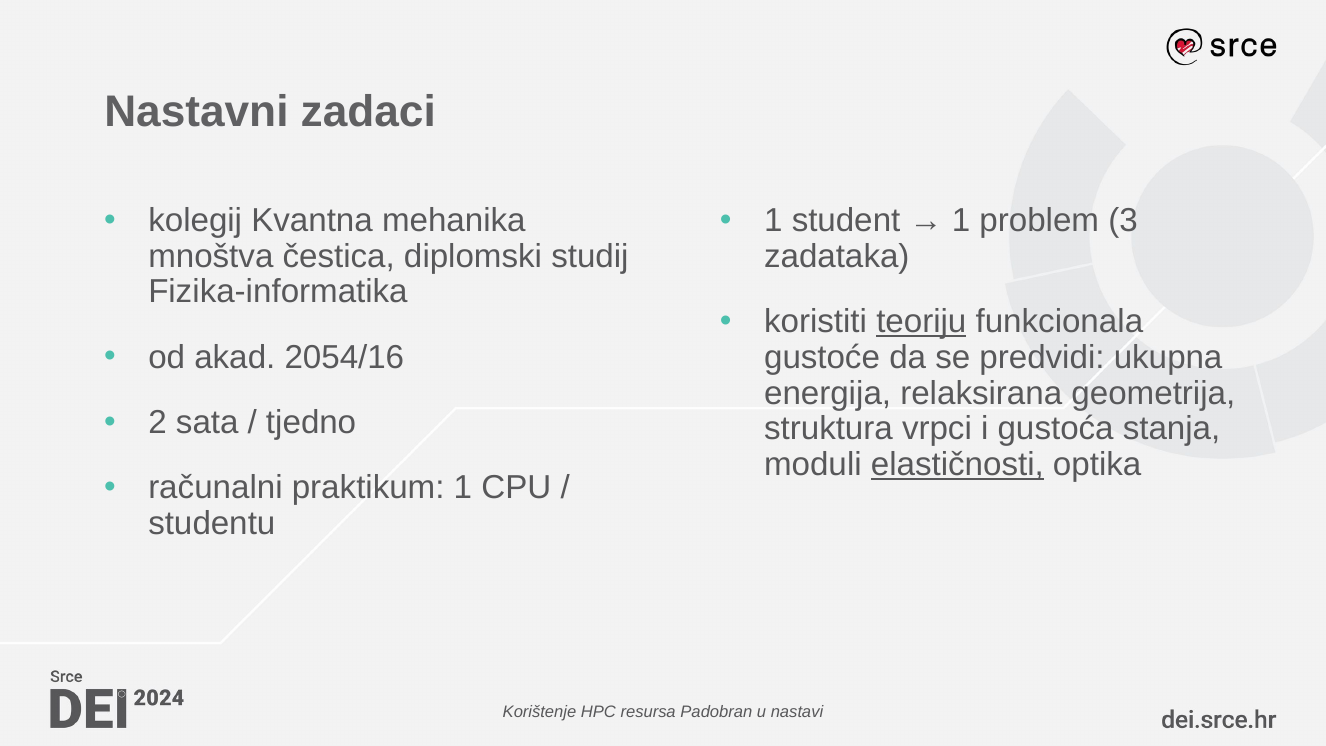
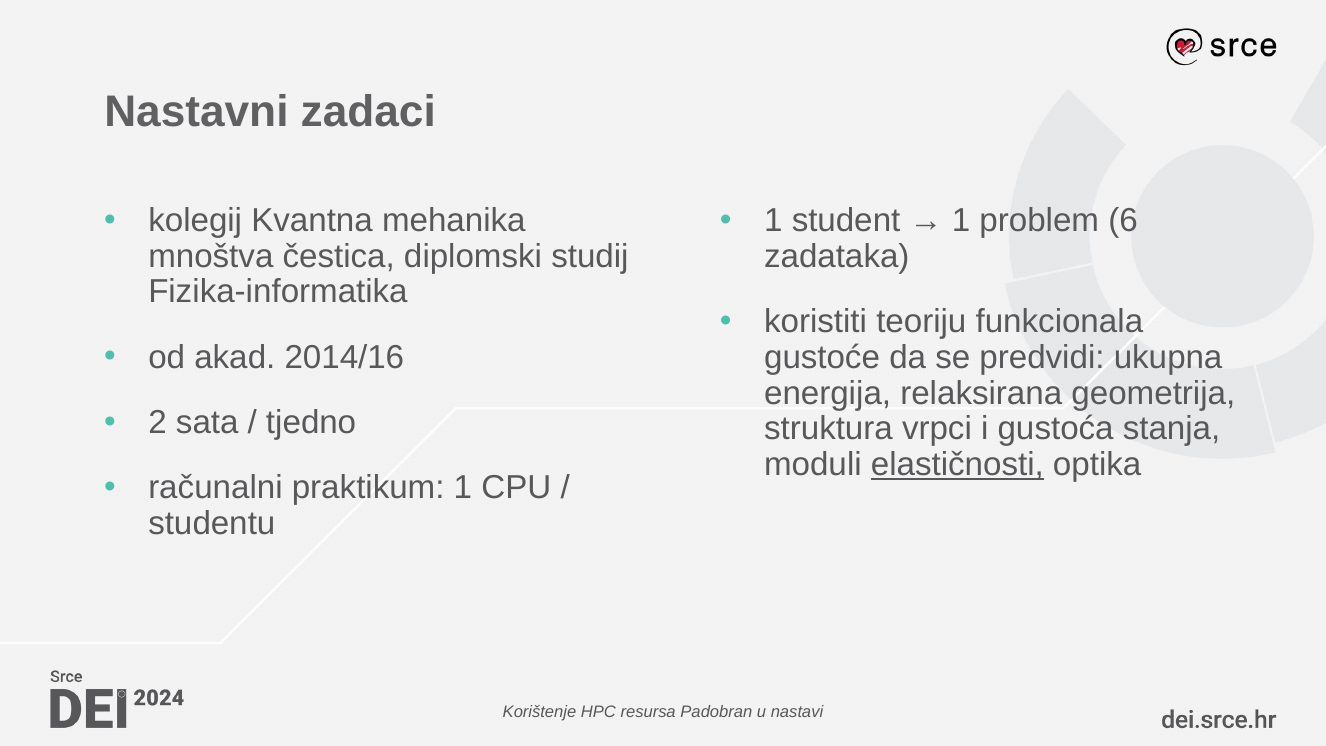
3: 3 -> 6 (1123, 220)
teoriju underline: present -> none (921, 321)
2054/16: 2054/16 -> 2014/16 (344, 357)
